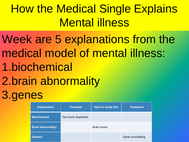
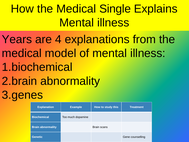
Week: Week -> Years (17, 39)
5: 5 -> 4 (58, 39)
